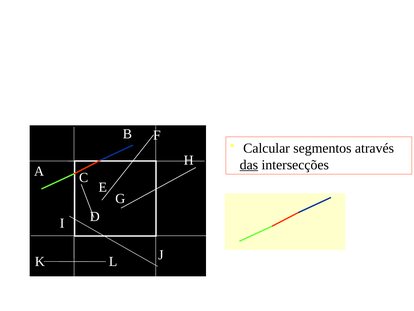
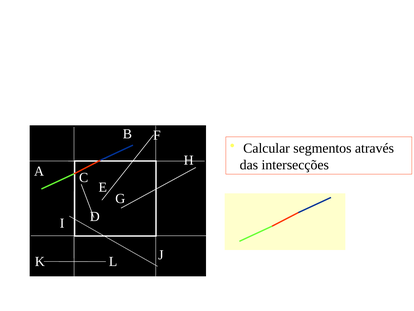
das underline: present -> none (249, 165)
